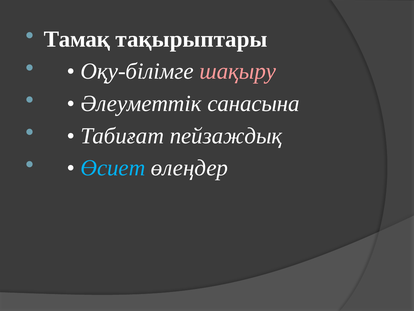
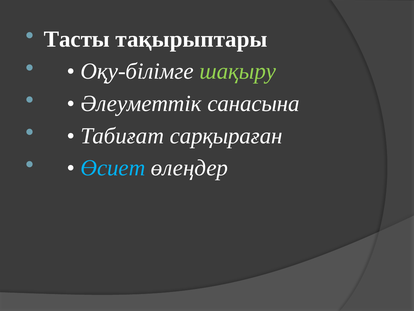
Тамақ: Тамақ -> Тасты (77, 39)
шақыру colour: pink -> light green (238, 71)
пейзаждық: пейзаждық -> сарқыраған (226, 136)
